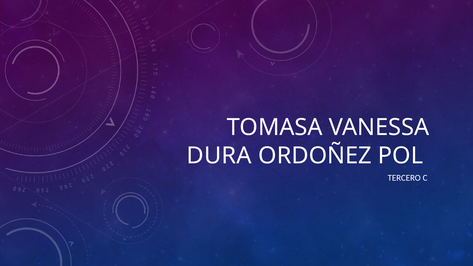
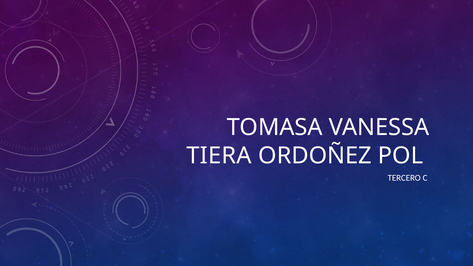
DURA: DURA -> TIERA (219, 156)
